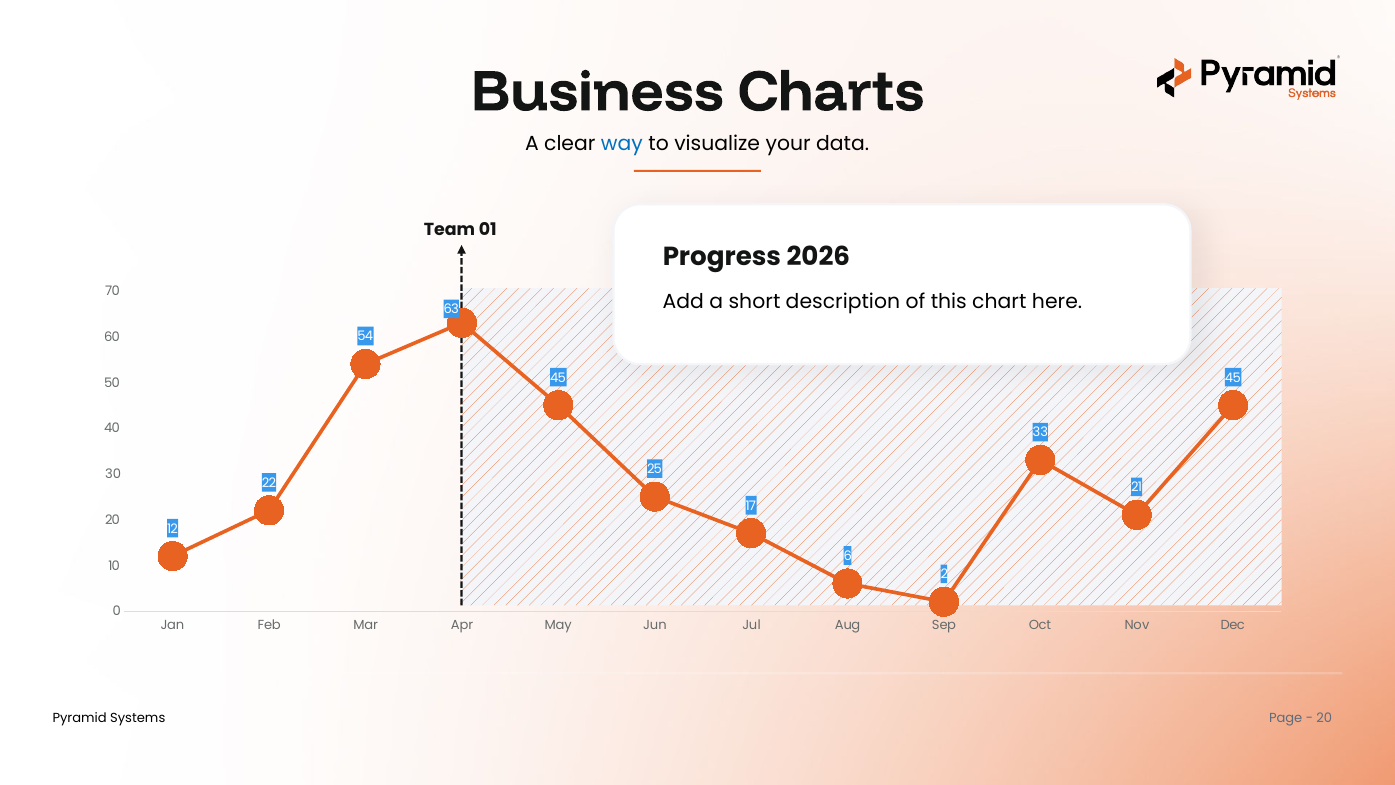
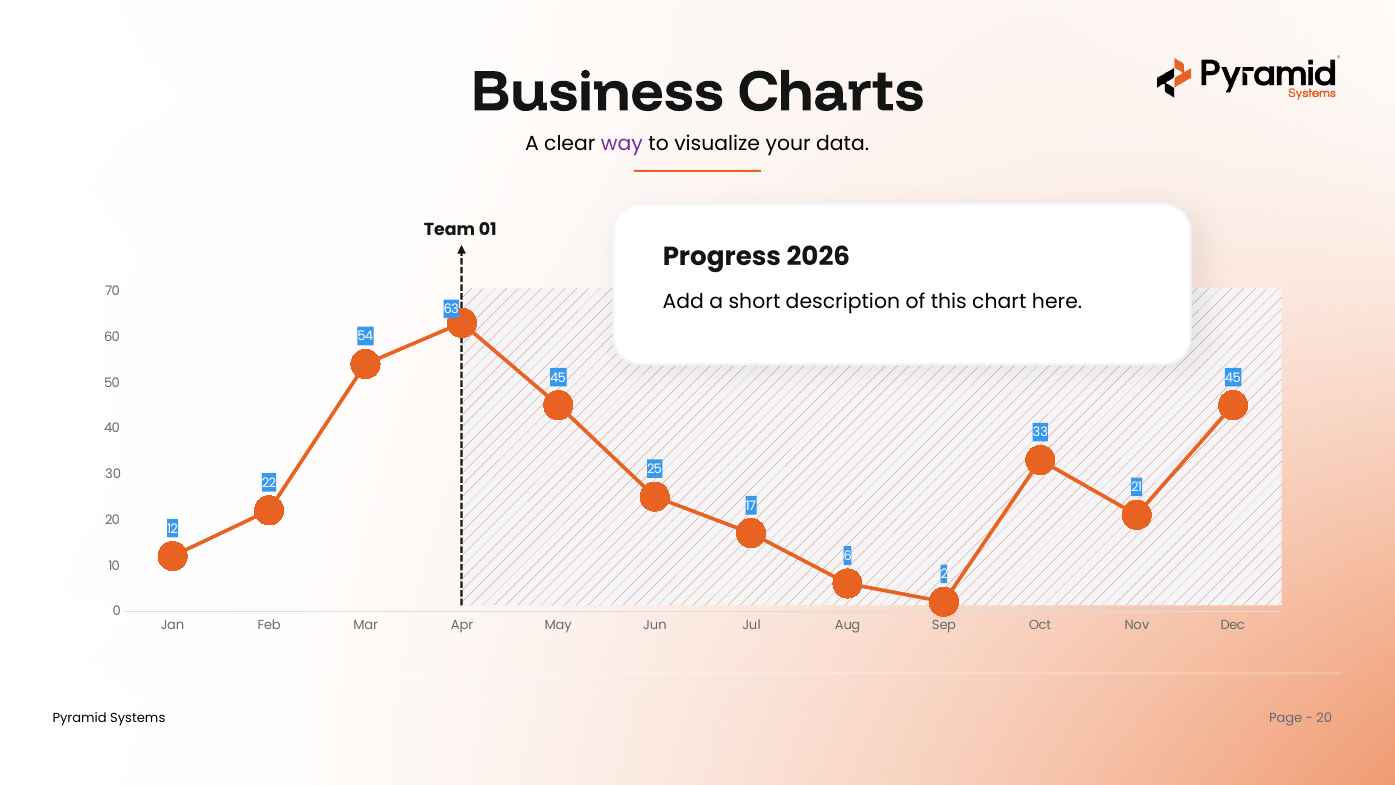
way colour: blue -> purple (622, 143)
